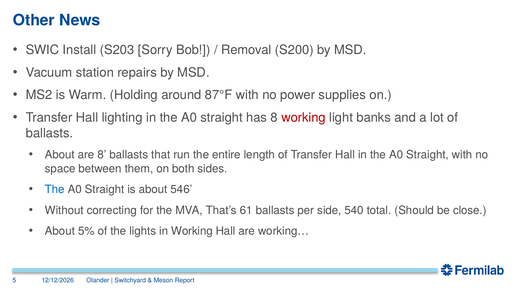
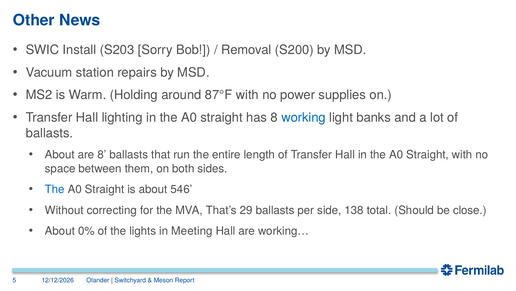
working colour: red -> blue (304, 117)
61: 61 -> 29 (246, 210)
540: 540 -> 138 (354, 210)
5%: 5% -> 0% (86, 231)
in Working: Working -> Meeting (192, 231)
